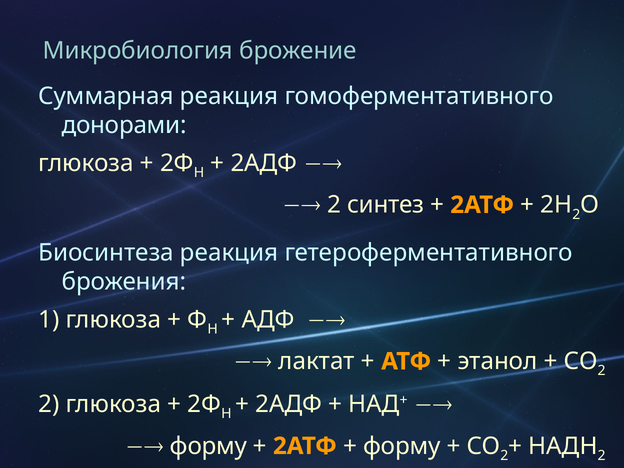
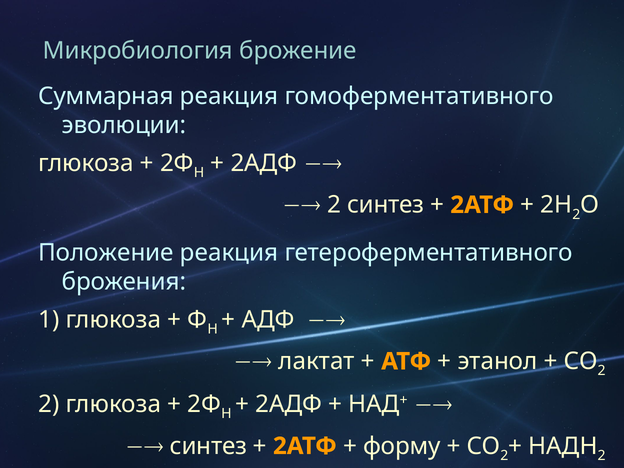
донорами: донорами -> эволюции (124, 125)
Биосинтеза: Биосинтеза -> Положение (106, 253)
форму: форму -> синтез (208, 446)
